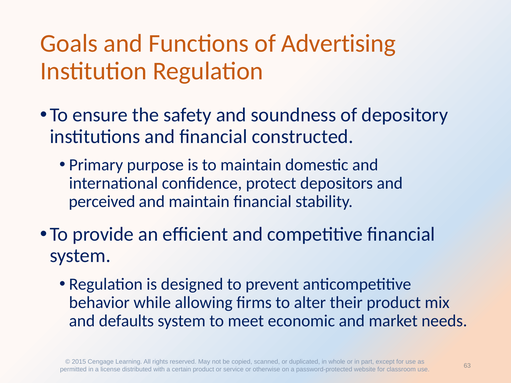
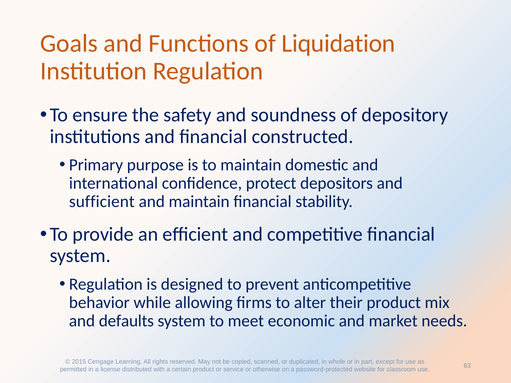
Advertising: Advertising -> Liquidation (339, 43)
perceived: perceived -> sufficient (102, 202)
